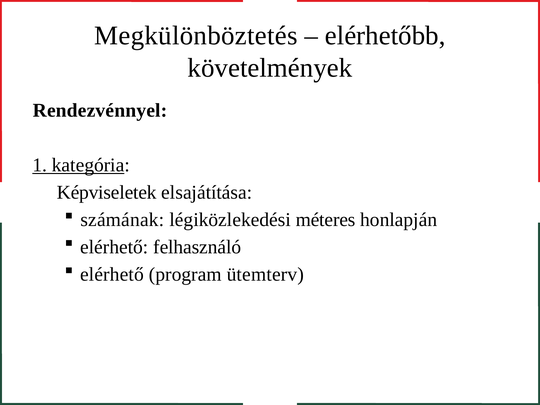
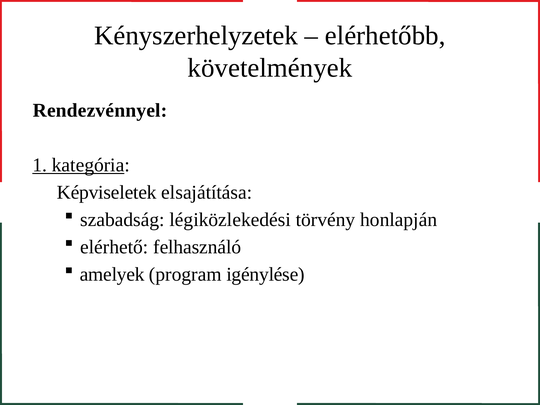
Megkülönböztetés: Megkülönböztetés -> Kényszerhelyzetek (196, 36)
számának: számának -> szabadság (122, 220)
méteres: méteres -> törvény (326, 220)
elérhető: elérhető -> amelyek (112, 274)
ütemterv: ütemterv -> igénylése (266, 274)
